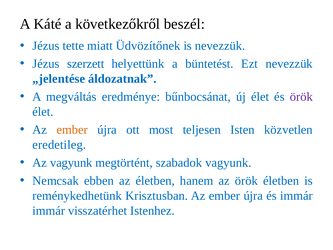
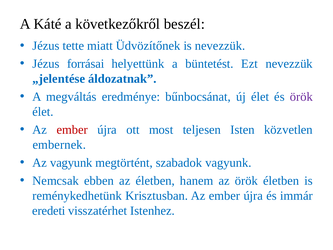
szerzett: szerzett -> forrásai (86, 64)
ember colour: orange -> red (72, 130)
eredetileg: eredetileg -> embernek (59, 145)
immár: immár -> eredeti (49, 211)
